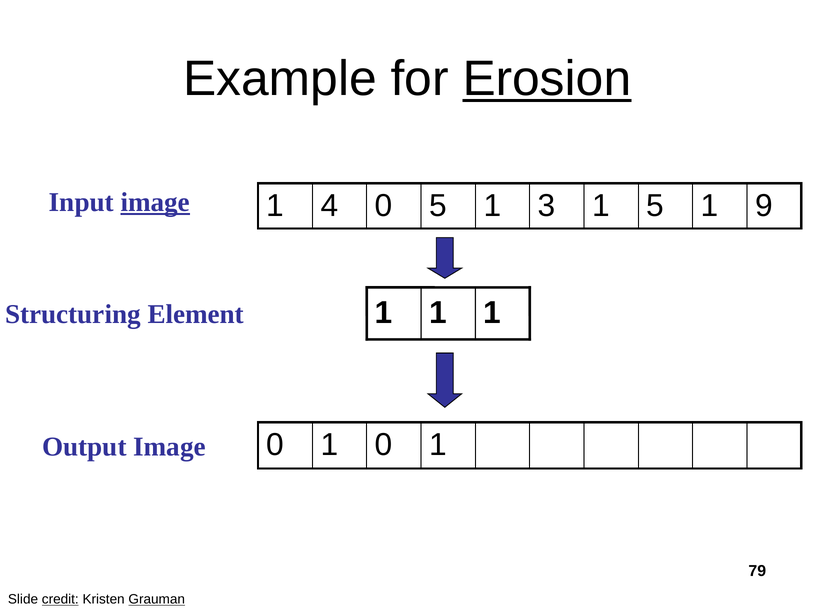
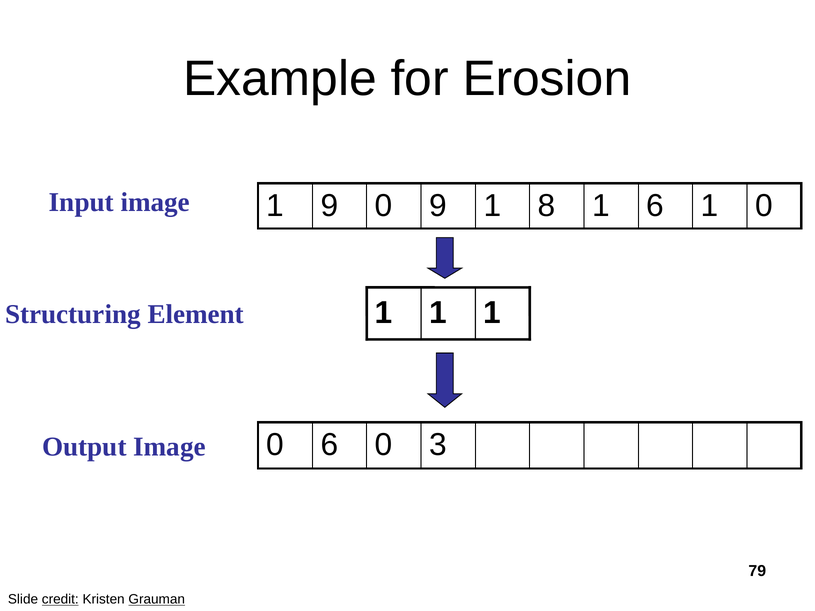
Erosion underline: present -> none (547, 79)
image underline: present -> none (155, 202)
1 4: 4 -> 9 (329, 206)
0 5: 5 -> 9 (438, 206)
3: 3 -> 8 (547, 206)
1 5: 5 -> 6 (655, 206)
1 9: 9 -> 0 (764, 206)
1: 1 -> 6 (329, 445)
1: 1 -> 3 (438, 445)
